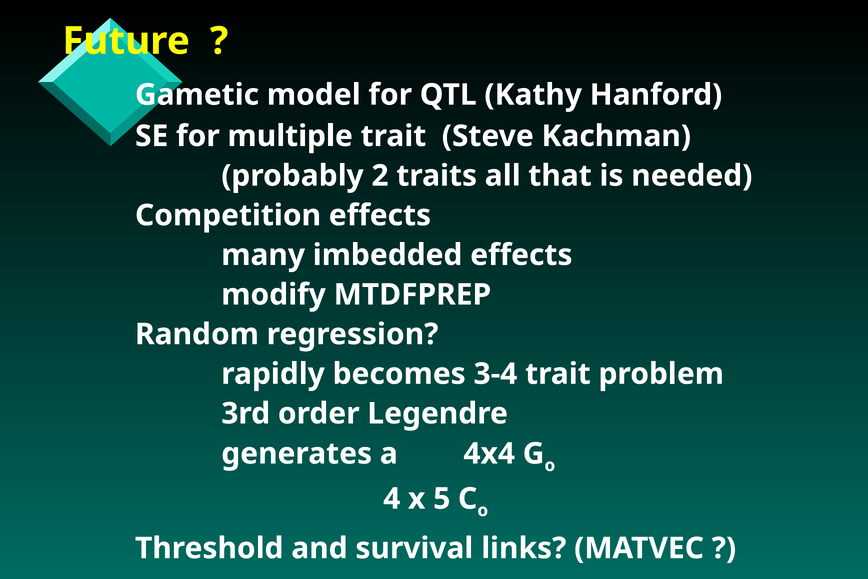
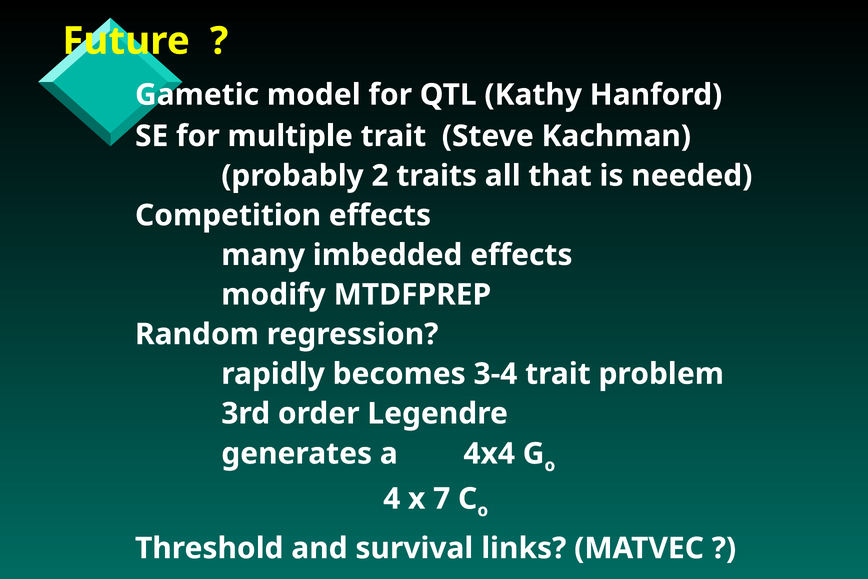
5: 5 -> 7 (442, 498)
